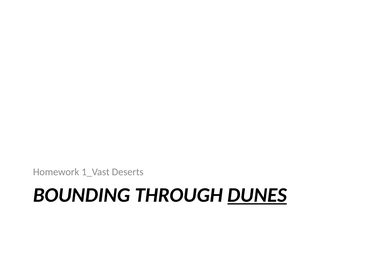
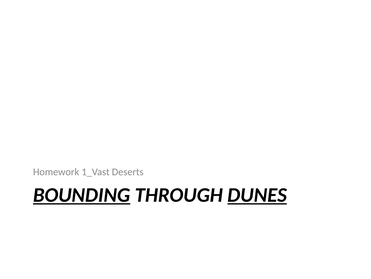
BOUNDING underline: none -> present (82, 194)
